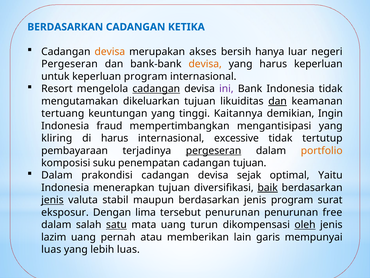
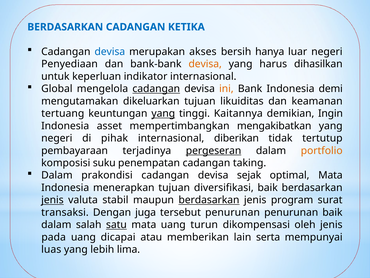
devisa colour: orange -> blue (110, 52)
Pergeseran: Pergeseran -> Penyediaan (70, 64)
harus keperluan: keperluan -> dihasilkan (318, 64)
keperluan program: program -> indikator (146, 76)
Resort: Resort -> Global (57, 89)
ini colour: purple -> orange (226, 89)
Indonesia tidak: tidak -> demi (331, 89)
dan underline: present -> none (278, 101)
yang underline: none -> present (163, 113)
fraud: fraud -> asset (109, 126)
mengantisipasi: mengantisipasi -> mengakibatkan (274, 126)
kliring: kliring -> negeri (57, 138)
di harus: harus -> pihak (115, 138)
excessive: excessive -> diberikan (236, 138)
cadangan tujuan: tujuan -> taking (250, 163)
optimal Yaitu: Yaitu -> Mata (330, 175)
baik underline: present -> none (268, 187)
berdasarkan underline: none -> present (209, 200)
eksposur: eksposur -> transaksi (65, 212)
lima: lima -> juga (146, 212)
penurunan free: free -> baik (332, 212)
oleh underline: present -> none (305, 224)
lazim: lazim -> pada (54, 237)
pernah: pernah -> dicapai (118, 237)
garis: garis -> serta (268, 237)
lebih luas: luas -> lima (128, 249)
